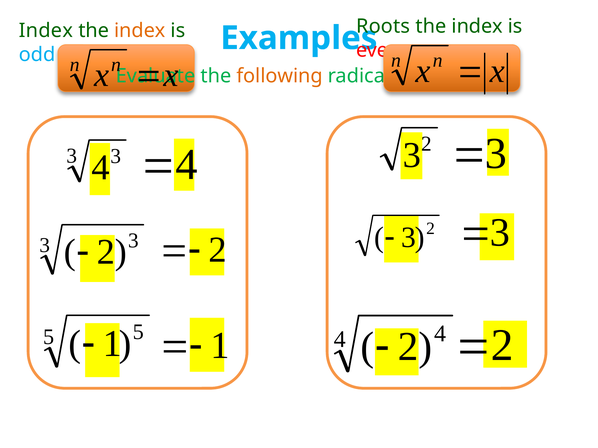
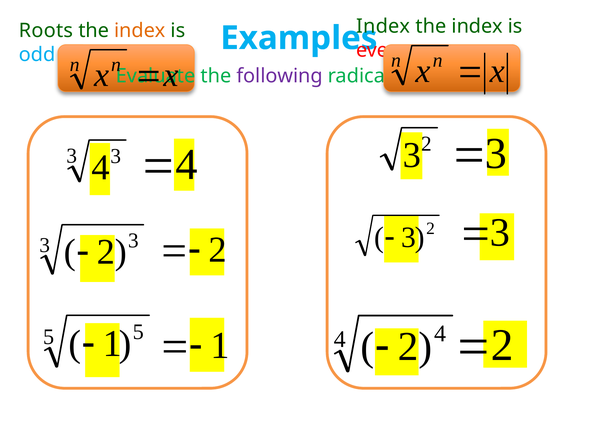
Roots: Roots -> Index (383, 26)
Index: Index -> Roots (46, 31)
following colour: orange -> purple (280, 76)
